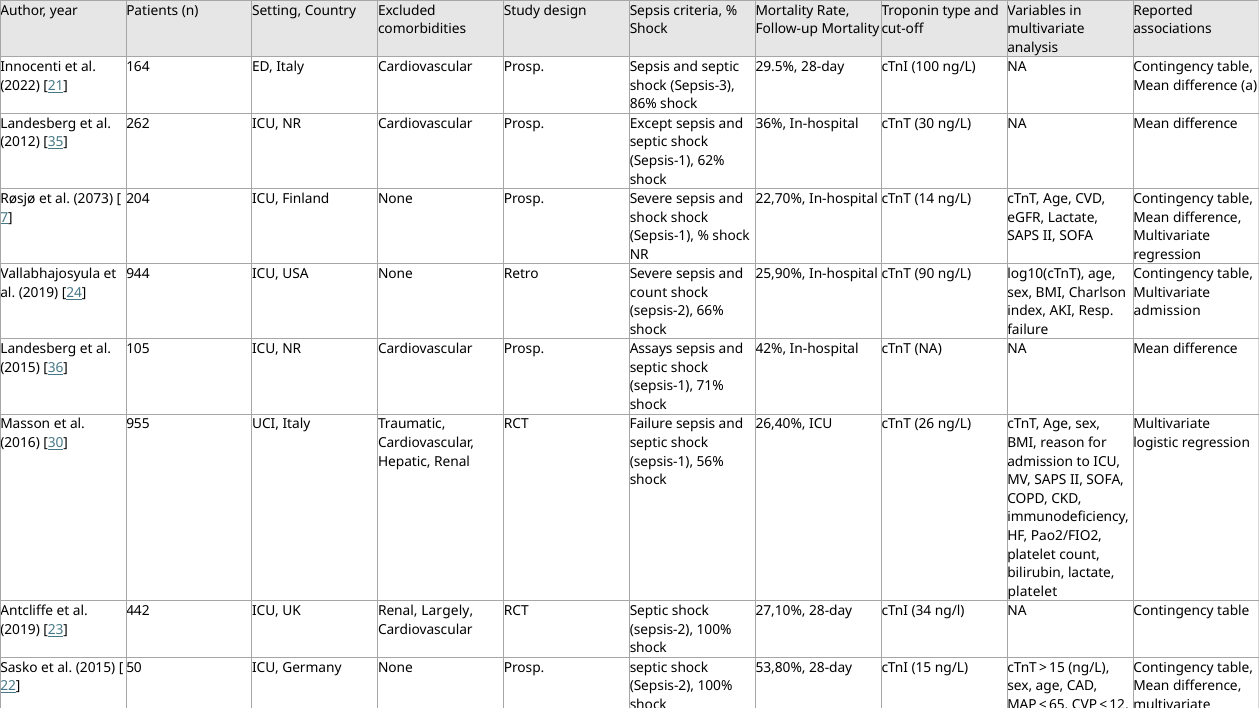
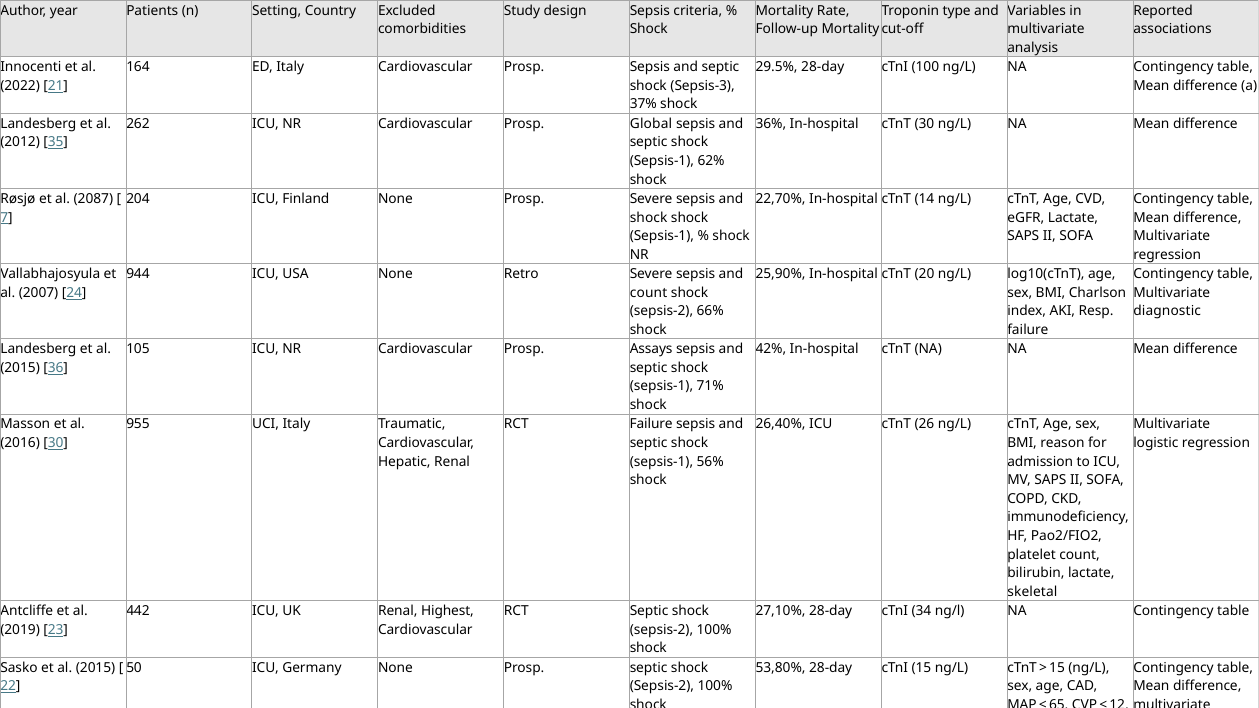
86%: 86% -> 37% (643, 104)
Except: Except -> Global (651, 124)
2073: 2073 -> 2087 (93, 199)
90: 90 -> 20 (924, 274)
2019: 2019 -> 2007 (39, 293)
admission: admission -> diagnostic (1167, 311)
platelet: platelet -> skeletal (1032, 592)
Largely: Largely -> Highest (447, 611)
